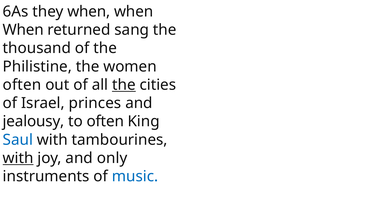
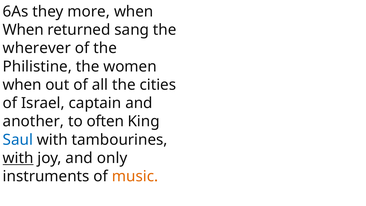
they when: when -> more (89, 12)
thousand: thousand -> wherever (37, 48)
often: often -> when (22, 85)
the underline: present -> none (124, 85)
princes: princes -> captain (95, 103)
jealousy: jealousy -> another (33, 121)
music colour: blue -> orange (135, 176)
